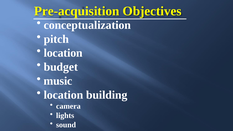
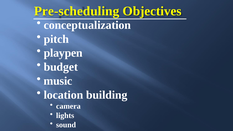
Pre-acquisition: Pre-acquisition -> Pre-scheduling (77, 11)
location: location -> playpen (63, 53)
